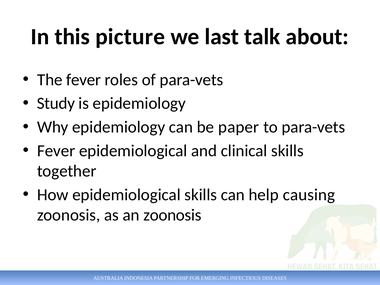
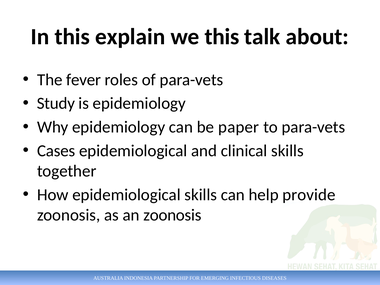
picture: picture -> explain (130, 37)
we last: last -> this (222, 37)
Fever: Fever -> Cases (56, 151)
causing: causing -> provide (309, 195)
